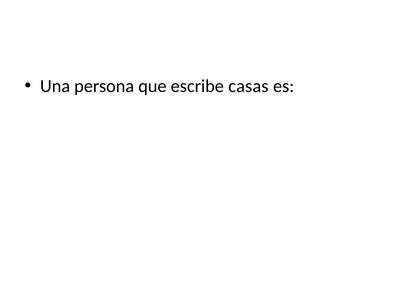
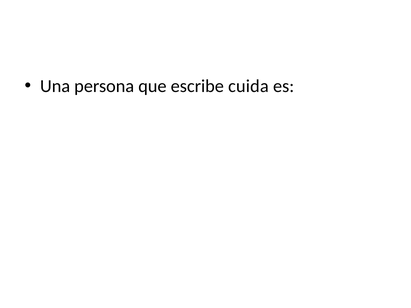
casas: casas -> cuida (248, 86)
